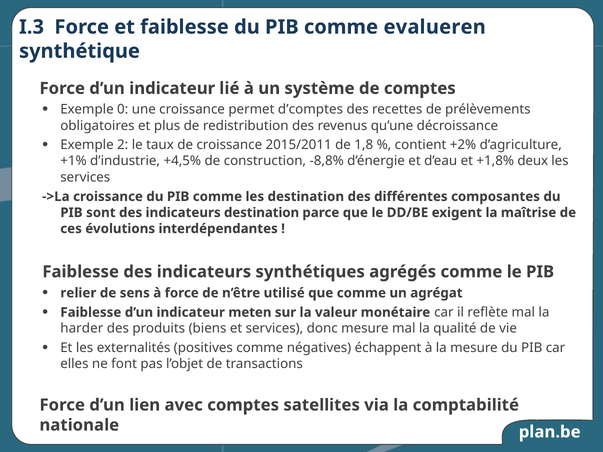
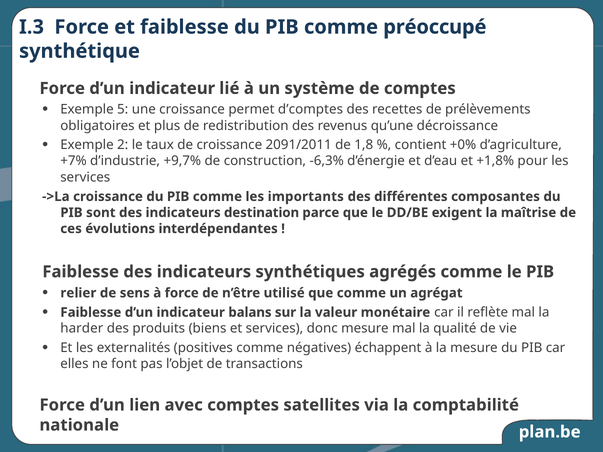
evalueren: evalueren -> préoccupé (435, 27)
0: 0 -> 5 (123, 110)
2015/2011: 2015/2011 -> 2091/2011 (299, 145)
+2%: +2% -> +0% (463, 145)
+1%: +1% -> +7% (73, 161)
+4,5%: +4,5% -> +9,7% (182, 161)
-8,8%: -8,8% -> -6,3% (327, 161)
deux: deux -> pour (533, 161)
les destination: destination -> importants (306, 197)
meten: meten -> balans (250, 313)
